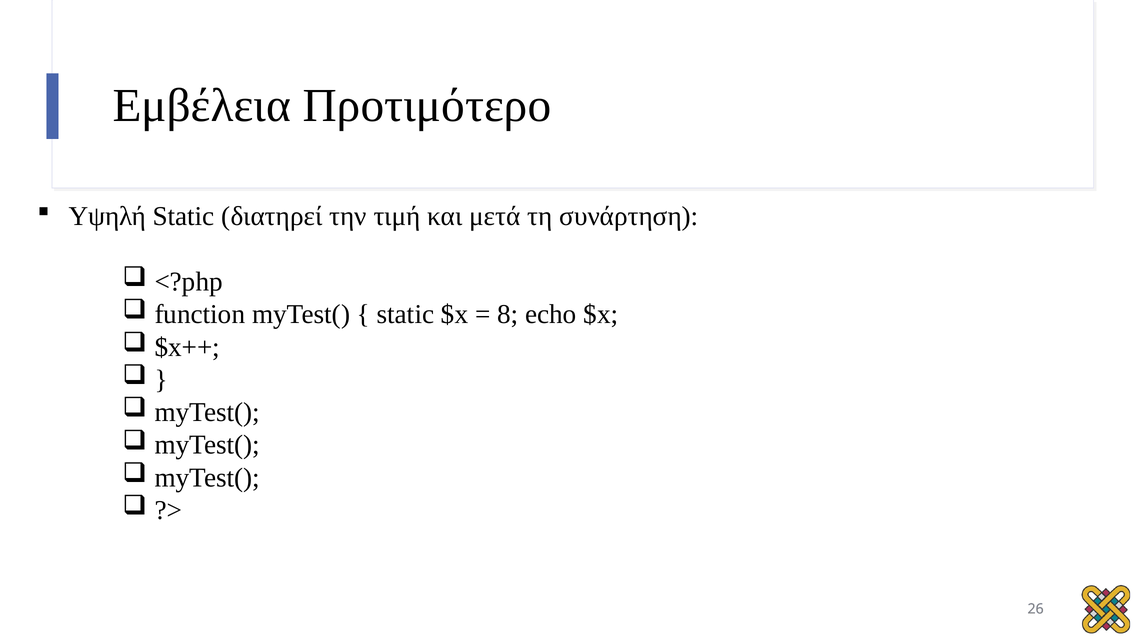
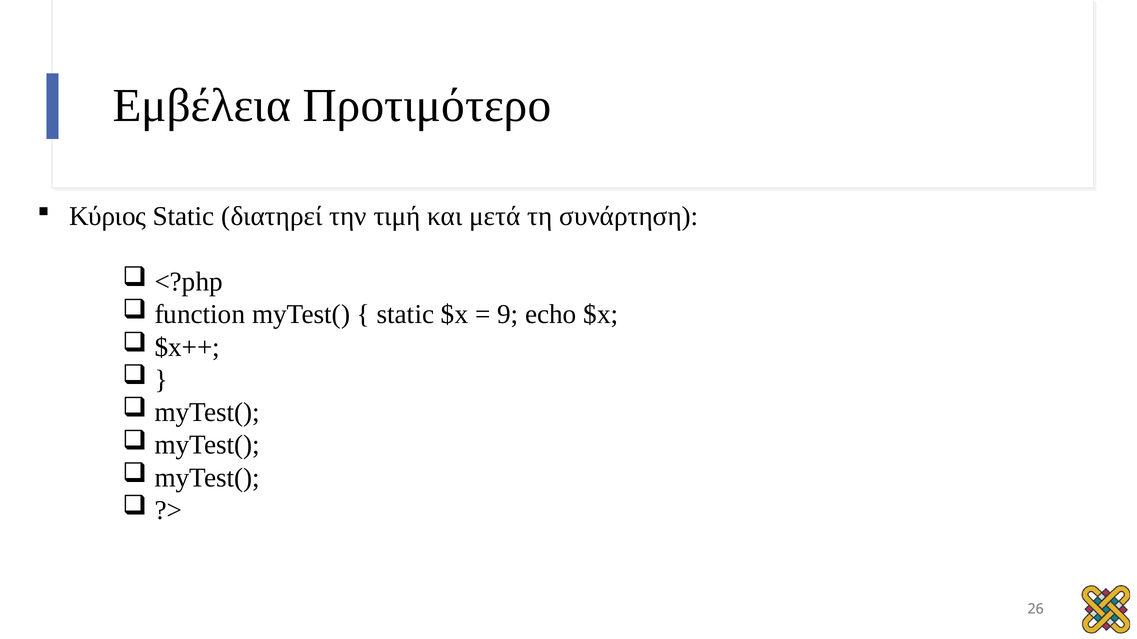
Υψηλή: Υψηλή -> Κύριος (108, 217)
8: 8 -> 9 (508, 315)
